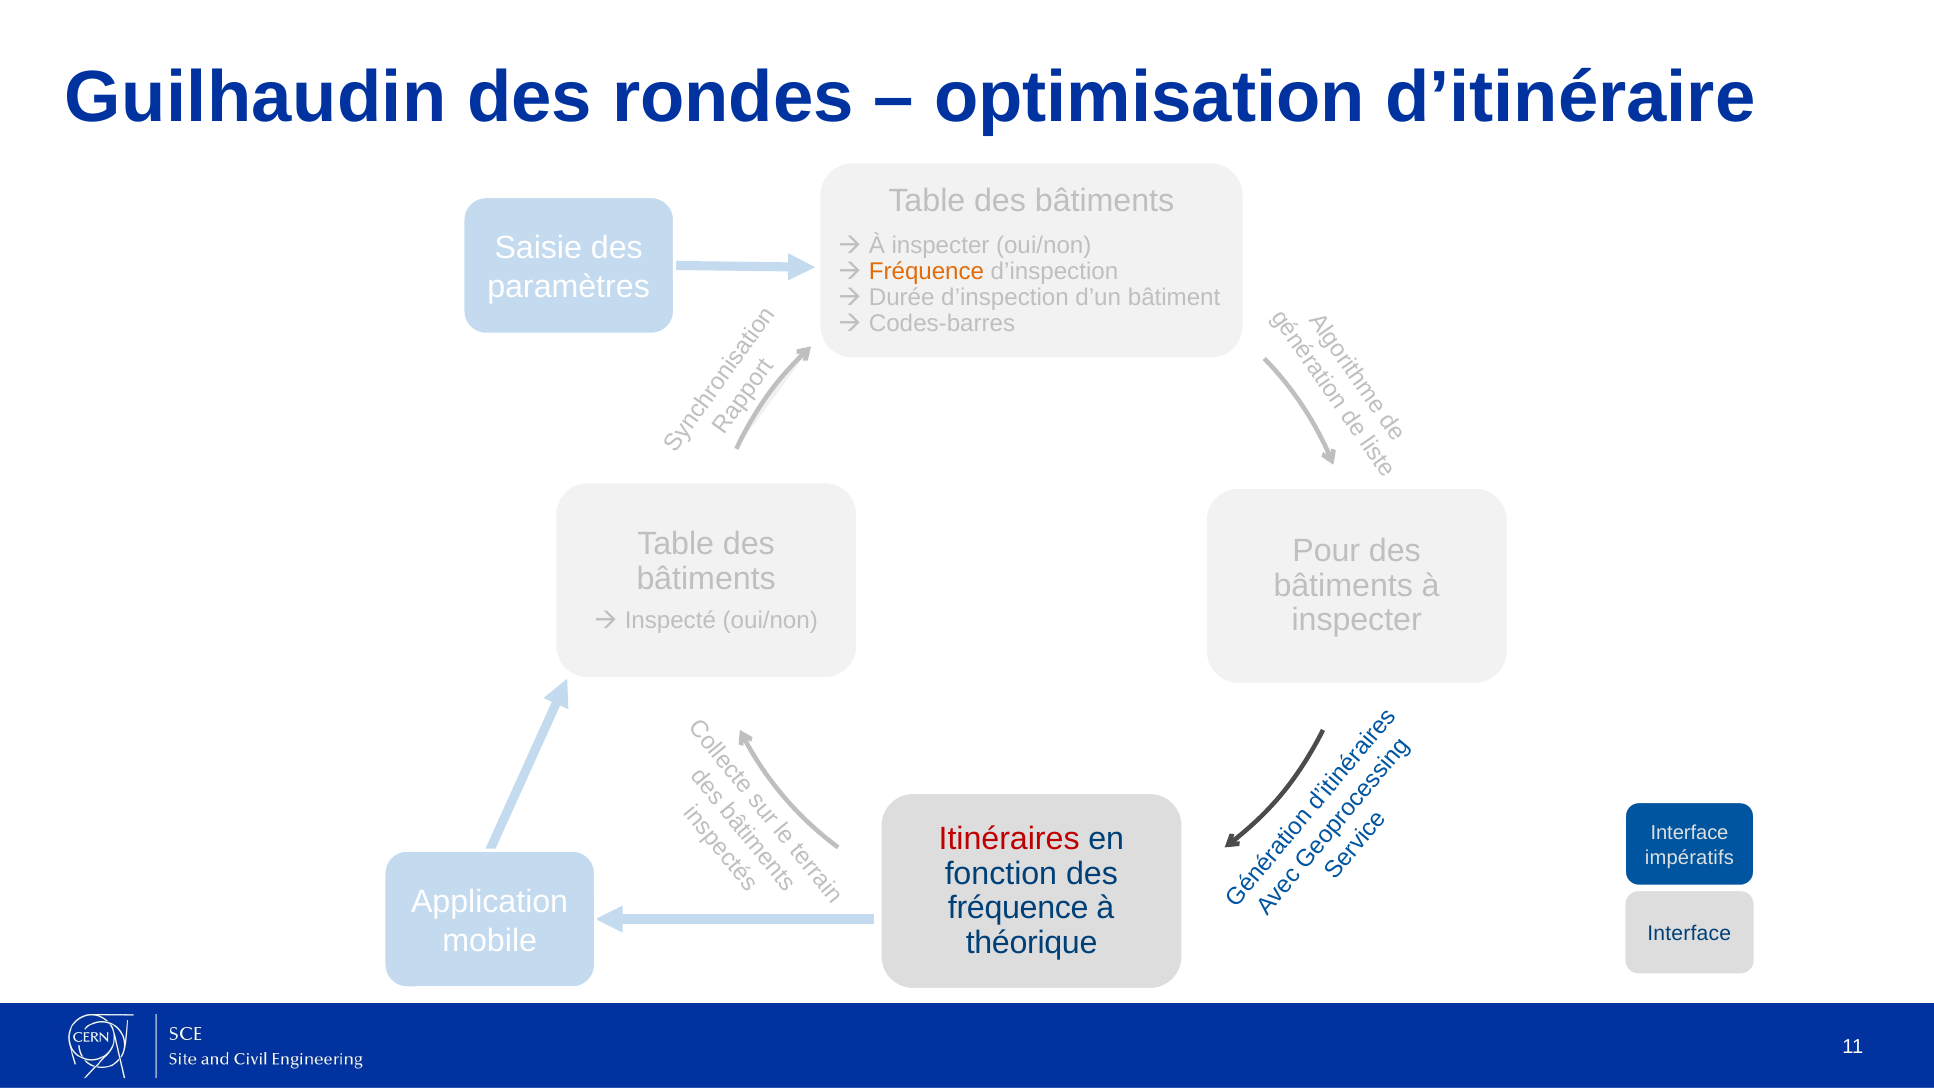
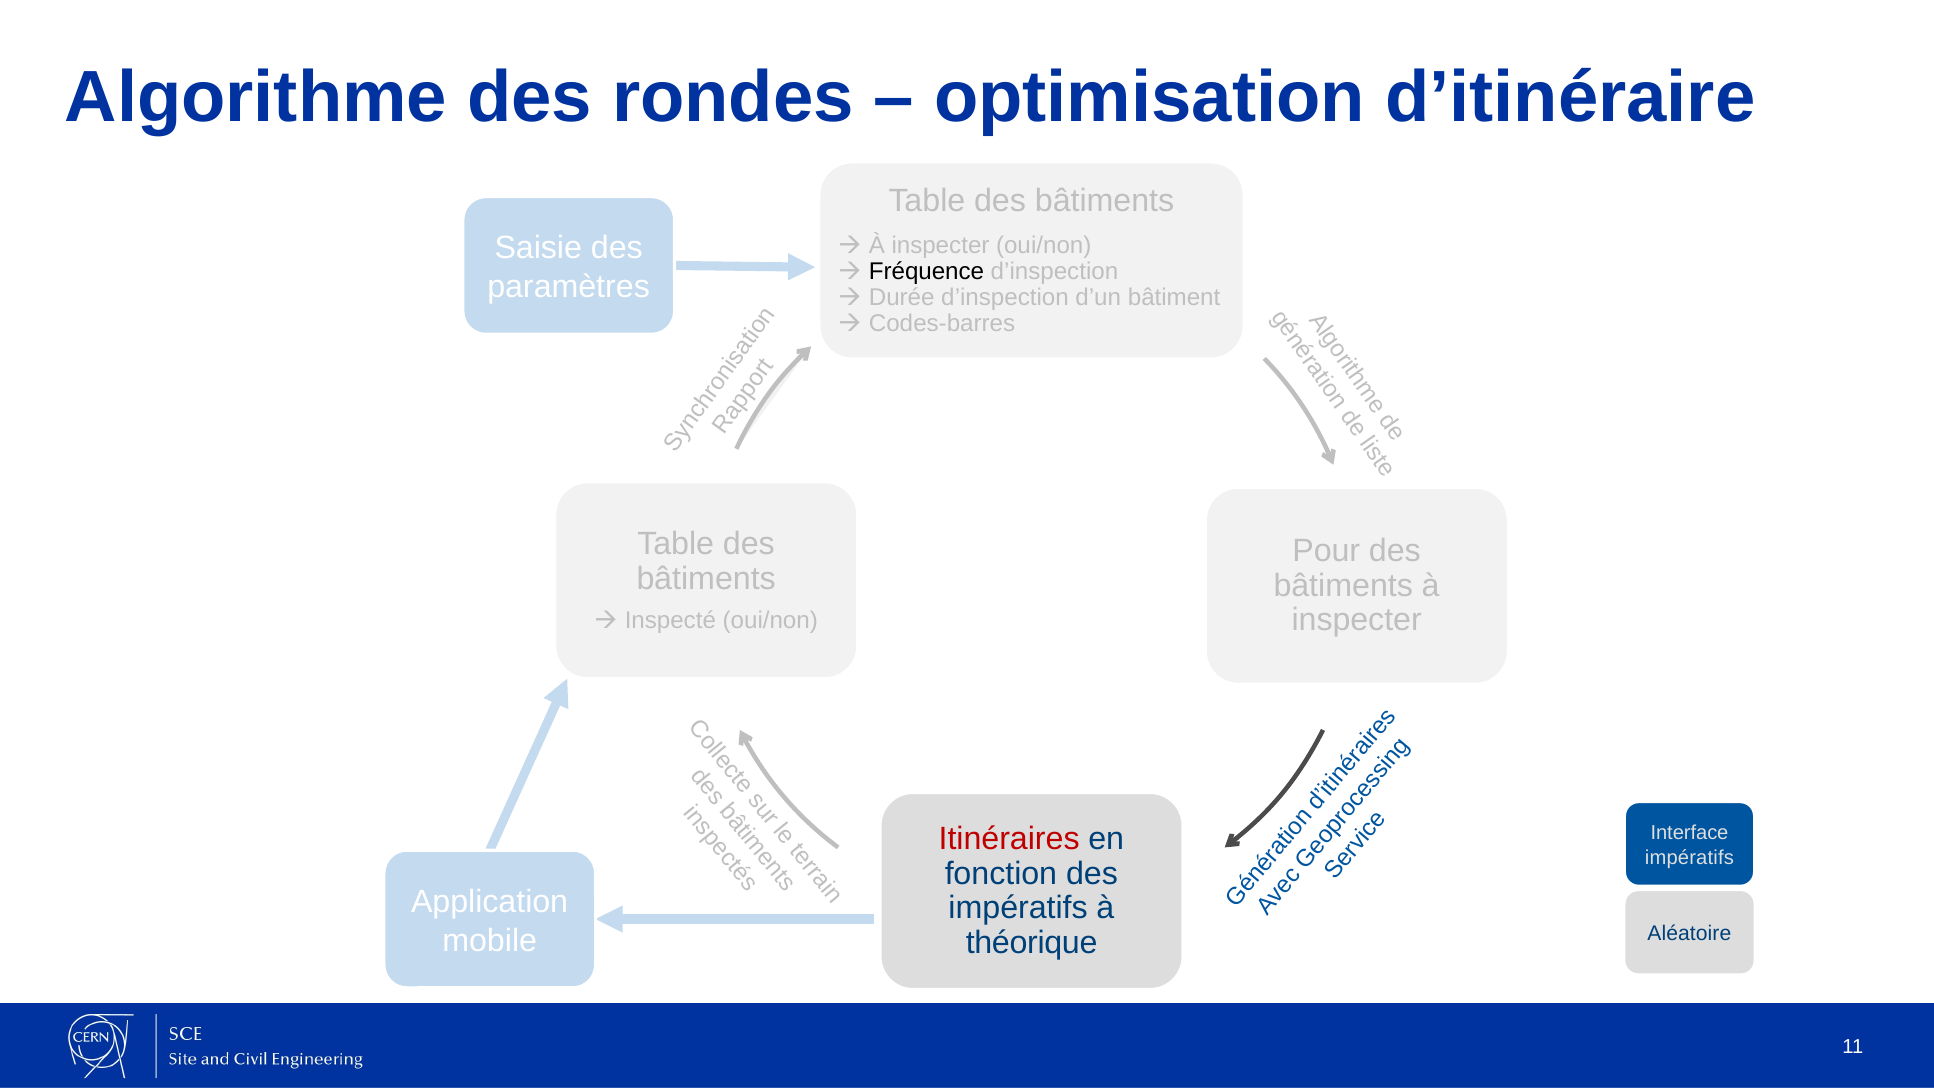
Guilhaudin: Guilhaudin -> Algorithme (256, 98)
Fréquence colour: orange -> black (926, 272)
fréquence: fréquence -> impératifs (1018, 908)
Interface: Interface -> Aléatoire (1689, 934)
